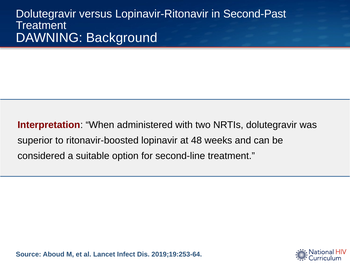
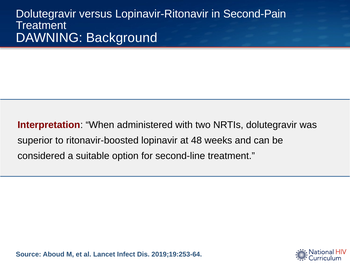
Second-Past: Second-Past -> Second-Pain (255, 14)
